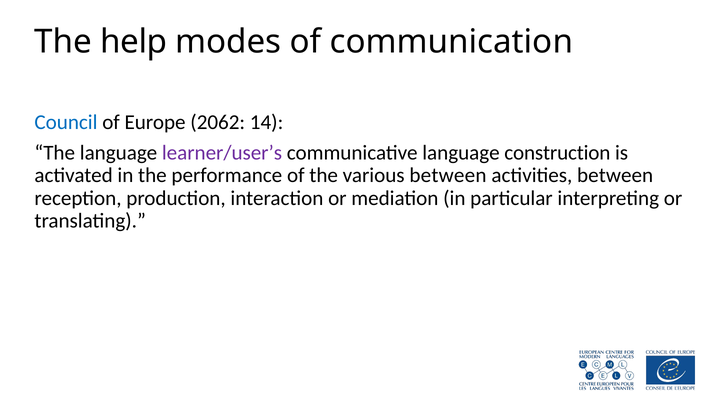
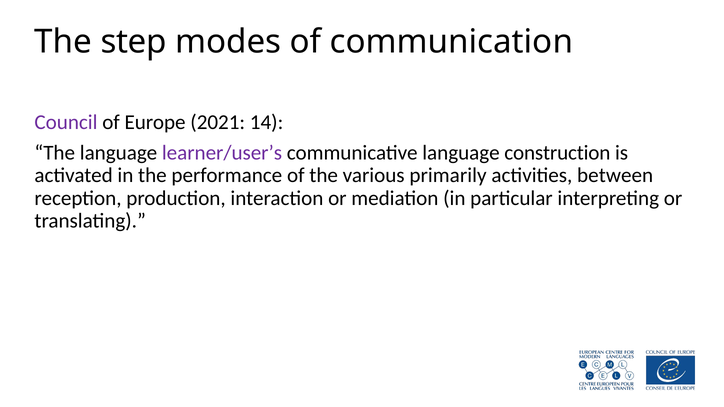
help: help -> step (134, 42)
Council colour: blue -> purple (66, 122)
2062: 2062 -> 2021 (218, 122)
various between: between -> primarily (448, 175)
